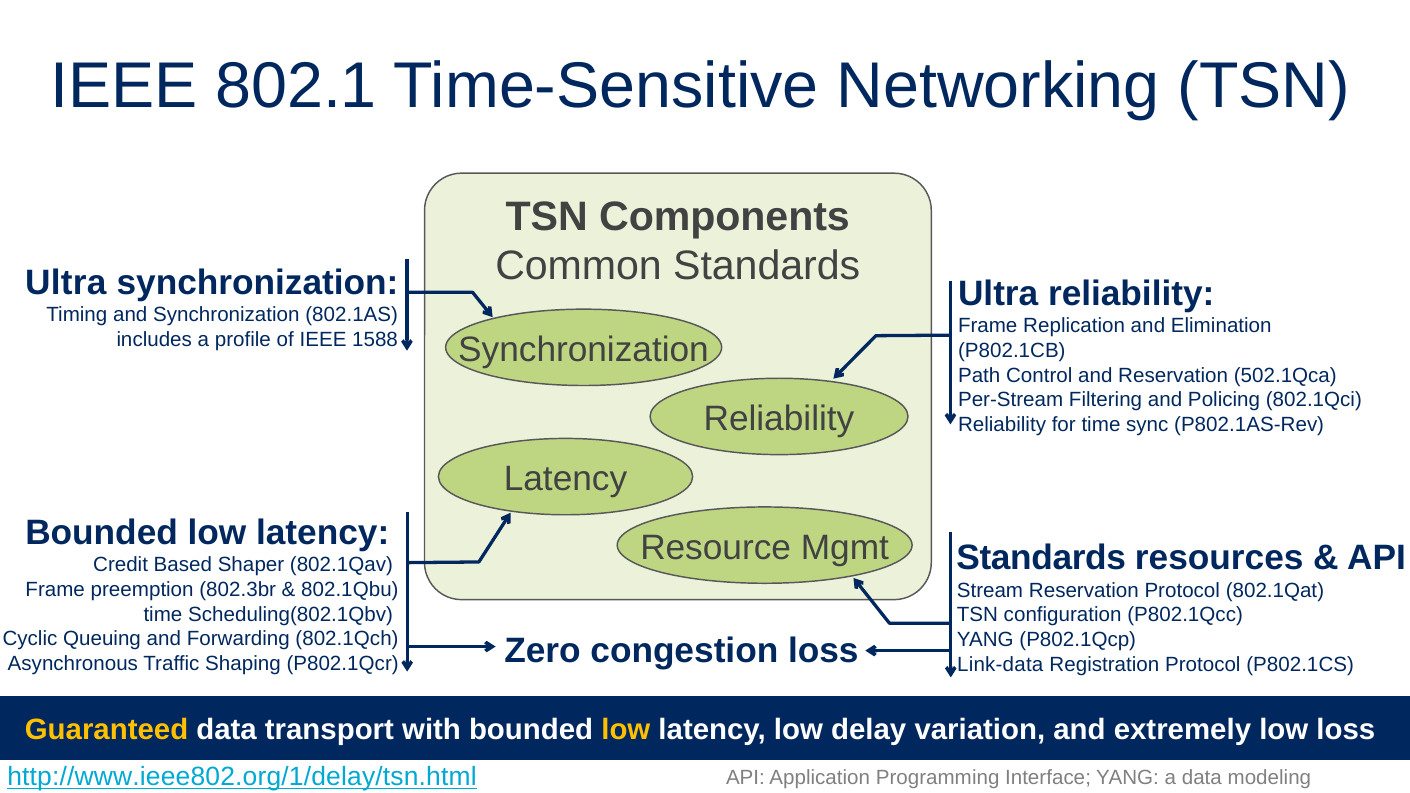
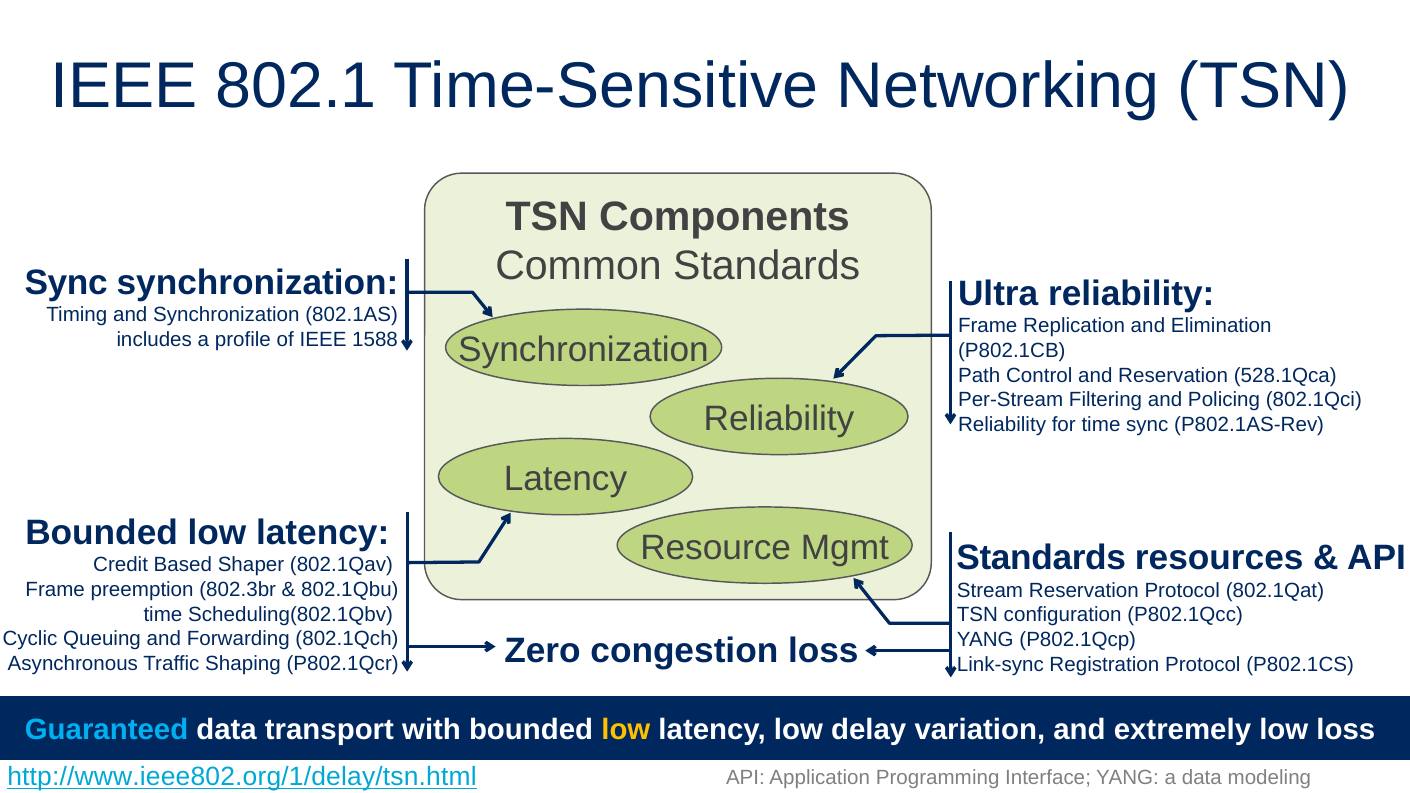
Ultra: Ultra -> Sync (66, 282)
502.1Qca: 502.1Qca -> 528.1Qca (1285, 375)
Link-data: Link-data -> Link-sync (1000, 665)
Guaranteed colour: yellow -> light blue (107, 730)
